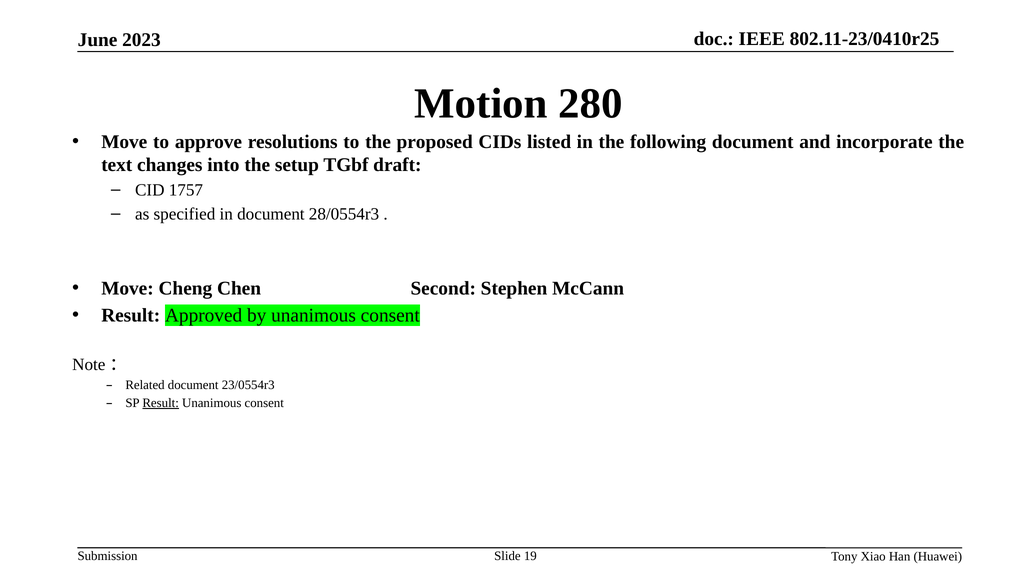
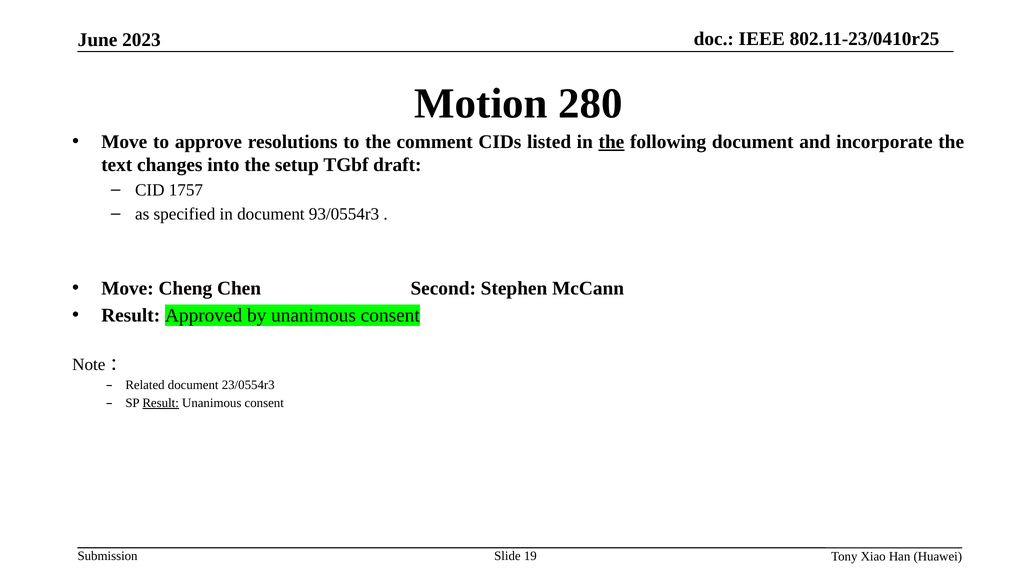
proposed: proposed -> comment (435, 142)
the underline: none -> present (611, 142)
28/0554r3: 28/0554r3 -> 93/0554r3 (344, 214)
